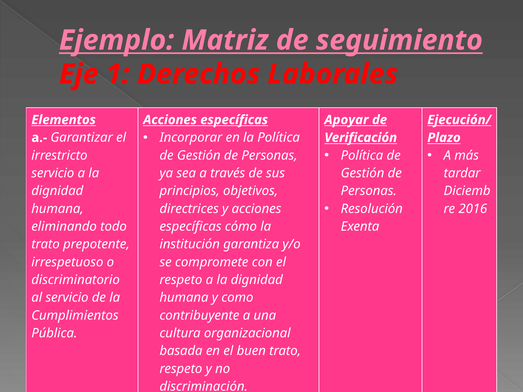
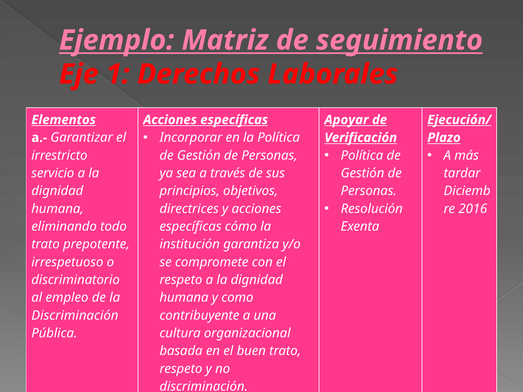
al servicio: servicio -> empleo (67, 298)
Cumplimientos: Cumplimientos -> Discriminación (75, 316)
